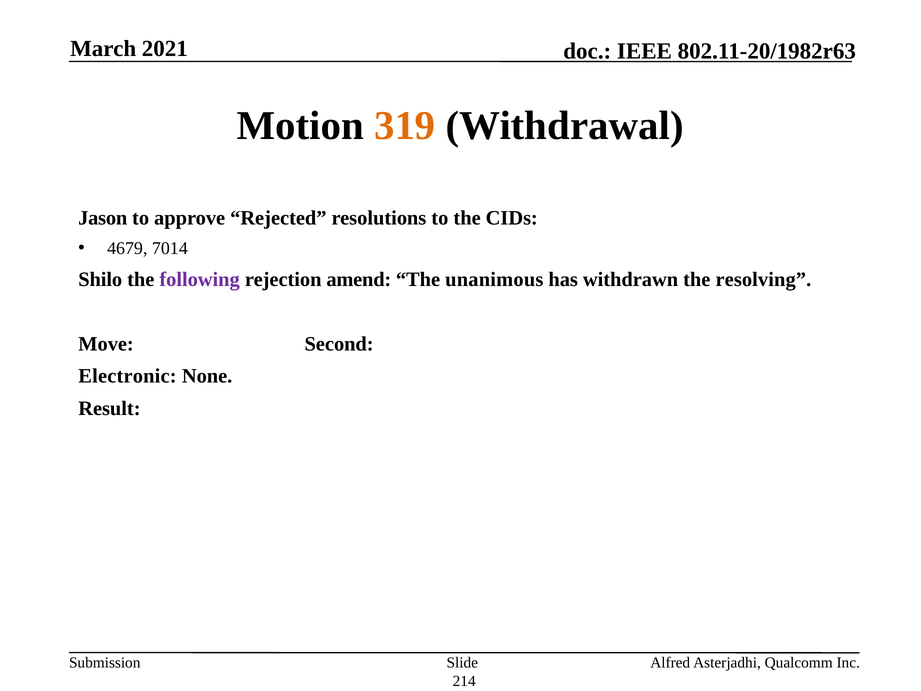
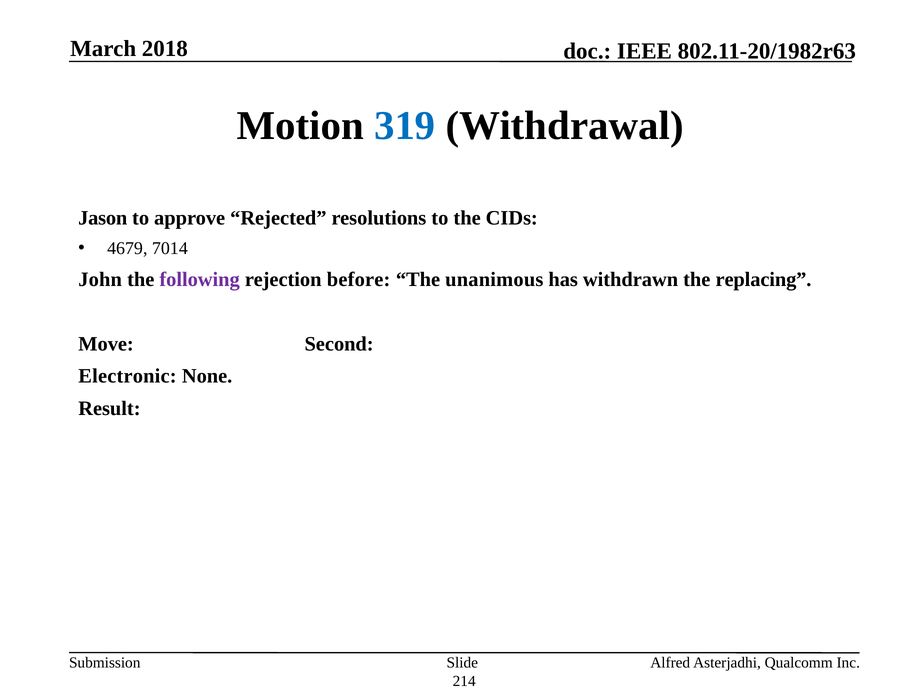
2021: 2021 -> 2018 (165, 49)
319 colour: orange -> blue (405, 126)
Shilo: Shilo -> John (100, 279)
amend: amend -> before (359, 279)
resolving: resolving -> replacing (764, 279)
